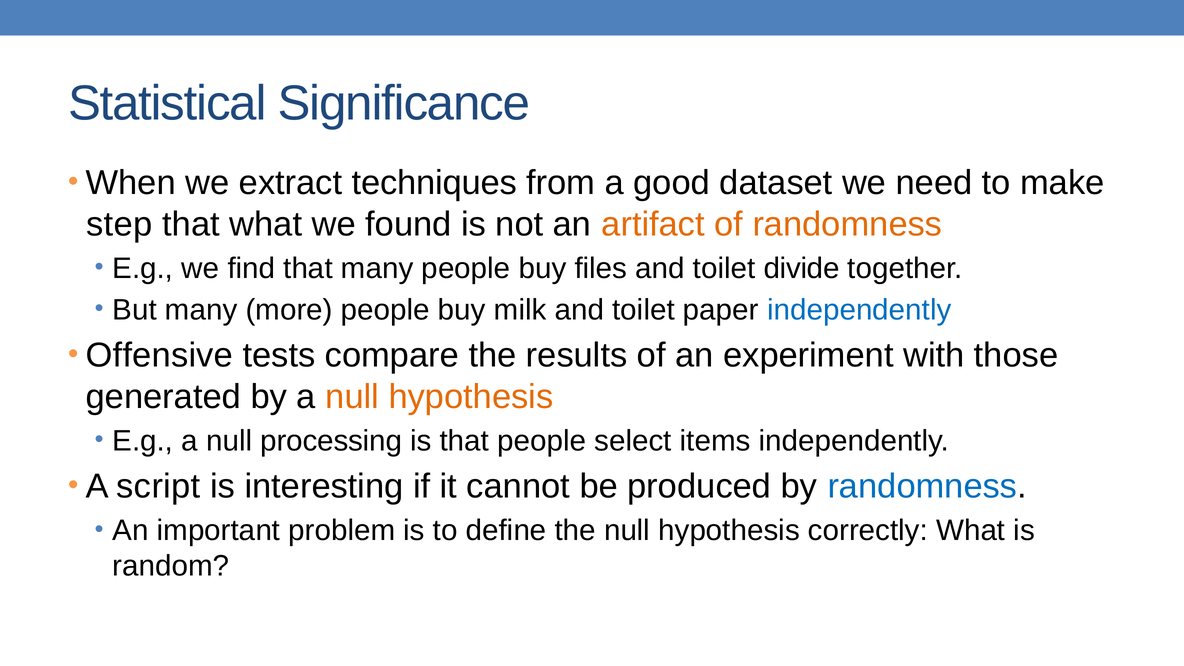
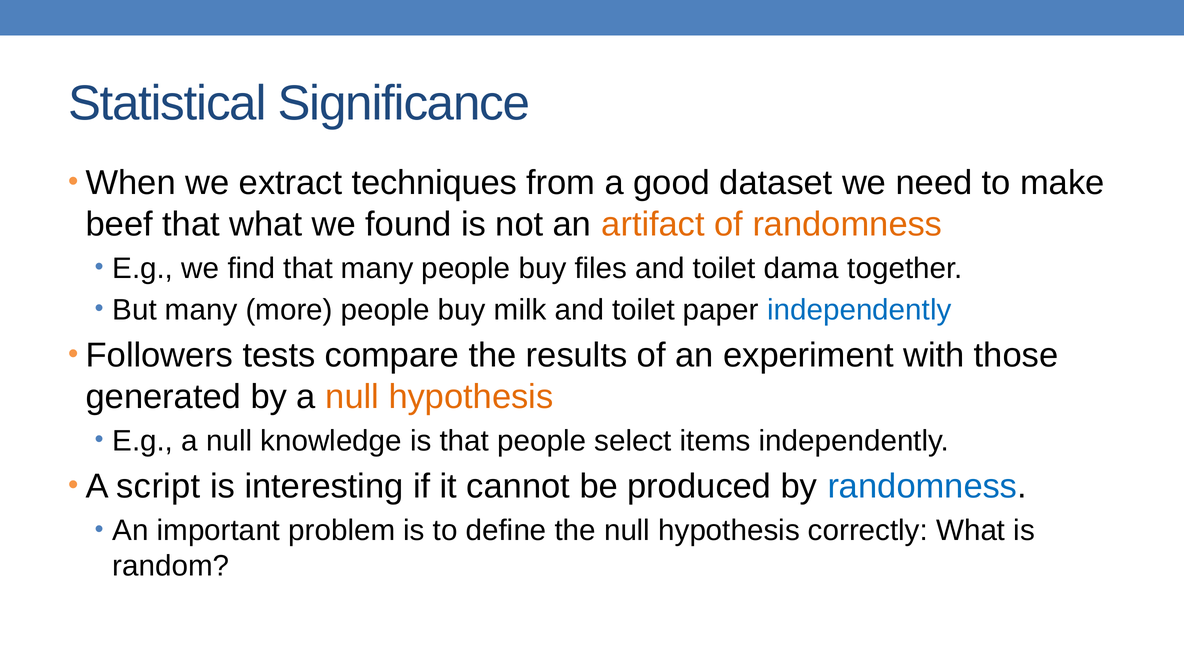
step: step -> beef (119, 224)
divide: divide -> dama (801, 268)
Offensive: Offensive -> Followers (160, 355)
processing: processing -> knowledge (331, 441)
